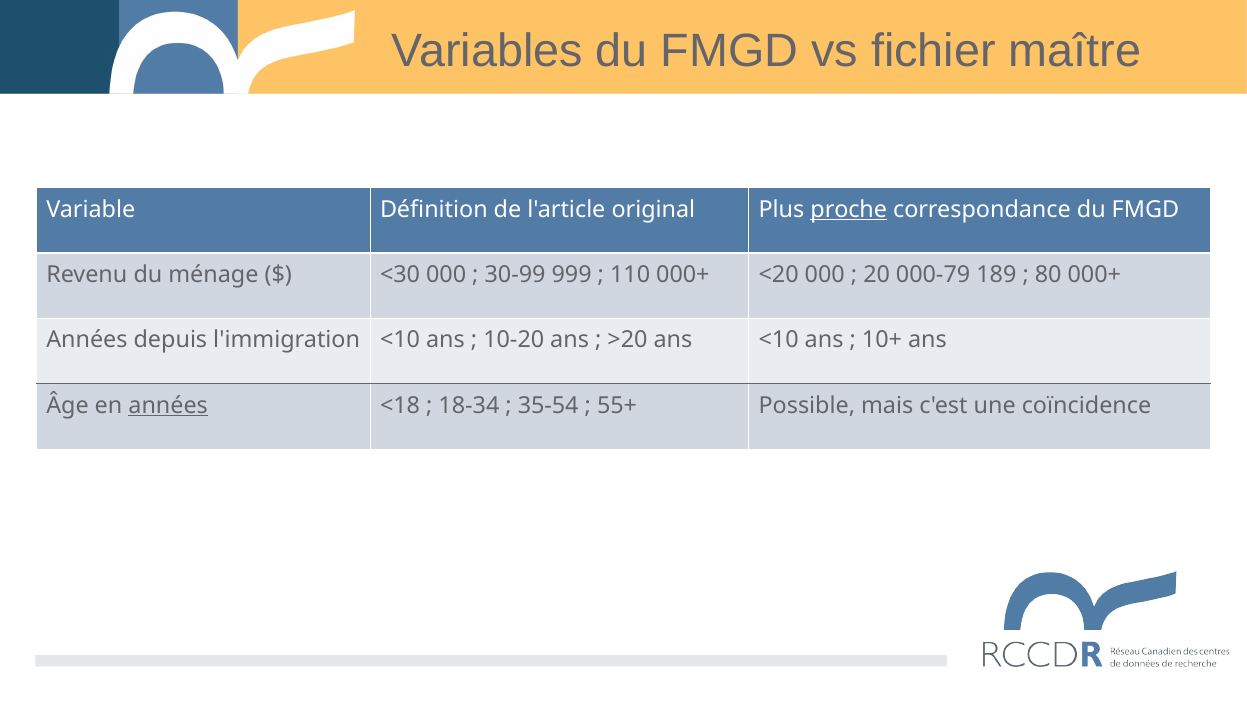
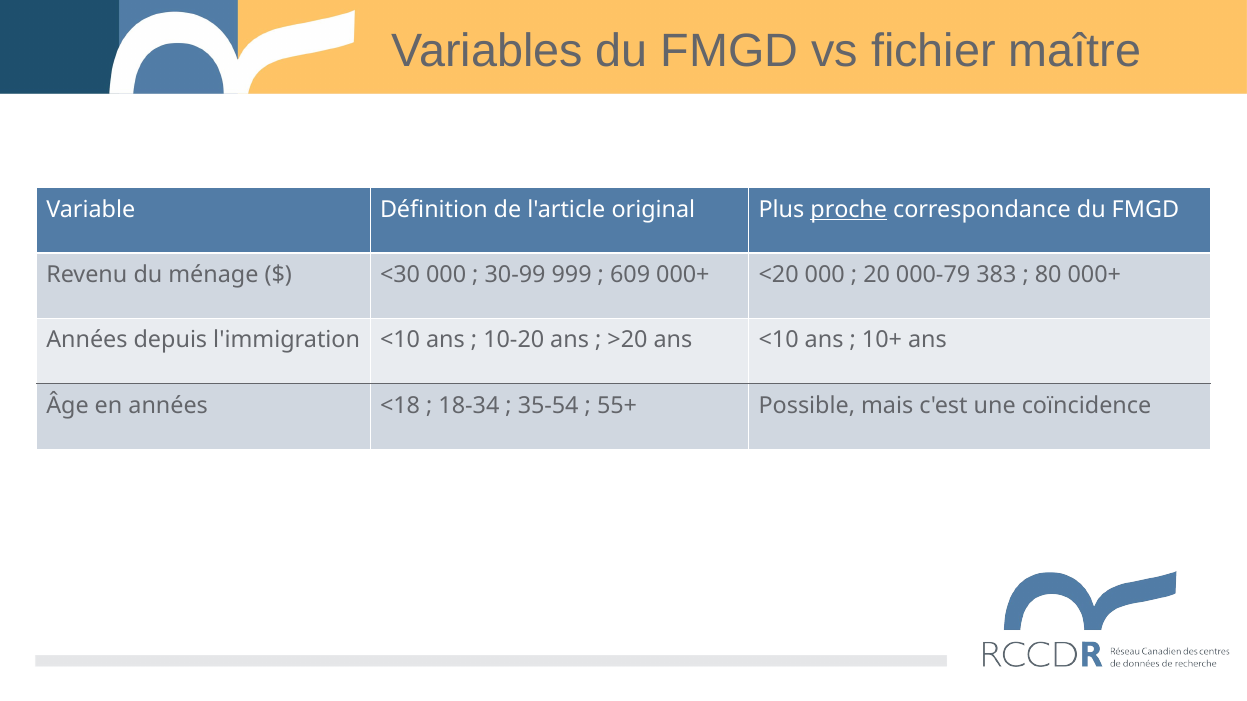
110: 110 -> 609 (630, 275)
189: 189 -> 383 (996, 275)
années underline: present -> none (168, 406)
